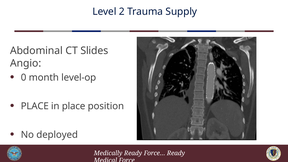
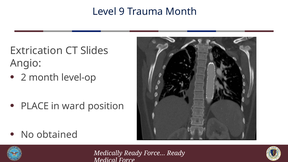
2: 2 -> 9 (122, 12)
Trauma Supply: Supply -> Month (181, 12)
Abdominal: Abdominal -> Extrication (36, 51)
0: 0 -> 2 (24, 78)
in place: place -> ward (73, 106)
deployed: deployed -> obtained (57, 135)
